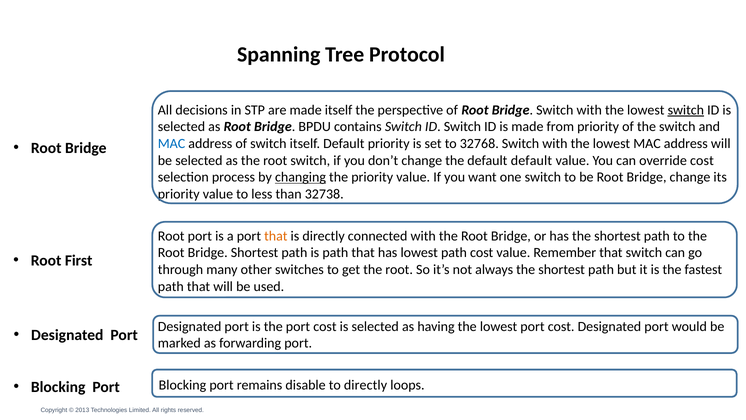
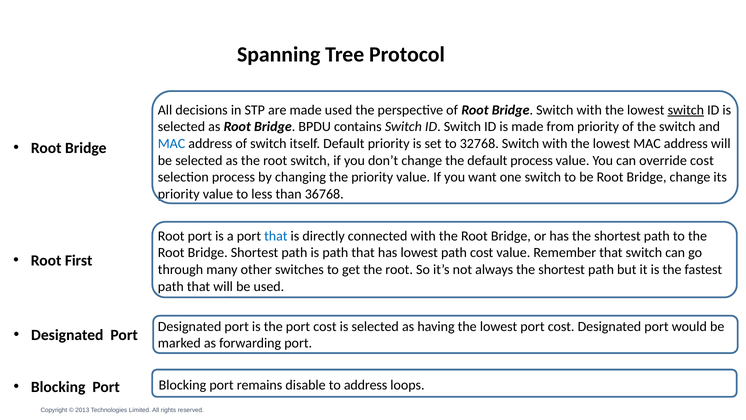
made itself: itself -> used (339, 110)
default default: default -> process (532, 160)
changing underline: present -> none (300, 177)
32738: 32738 -> 36768 (324, 194)
that colour: orange -> blue (276, 236)
to directly: directly -> address (366, 385)
